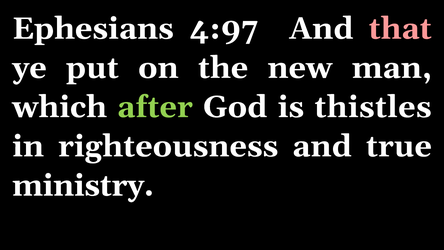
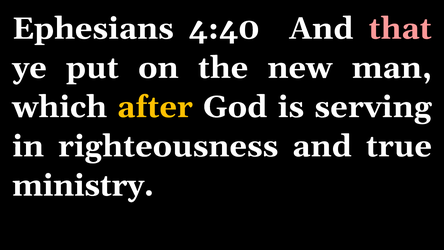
4:97: 4:97 -> 4:40 (224, 29)
after colour: light green -> yellow (155, 107)
thistles: thistles -> serving (373, 107)
